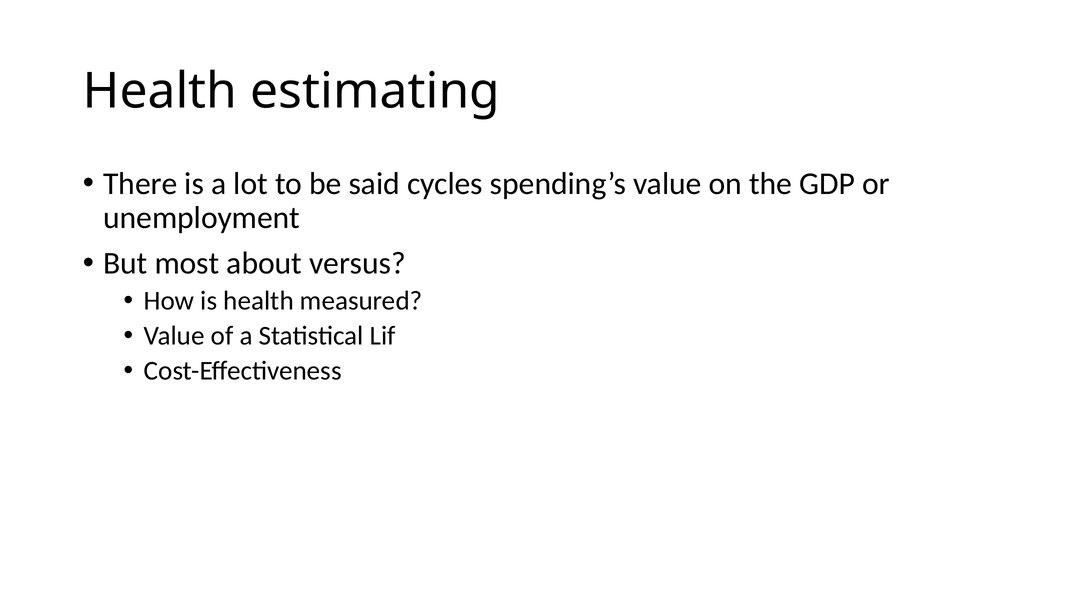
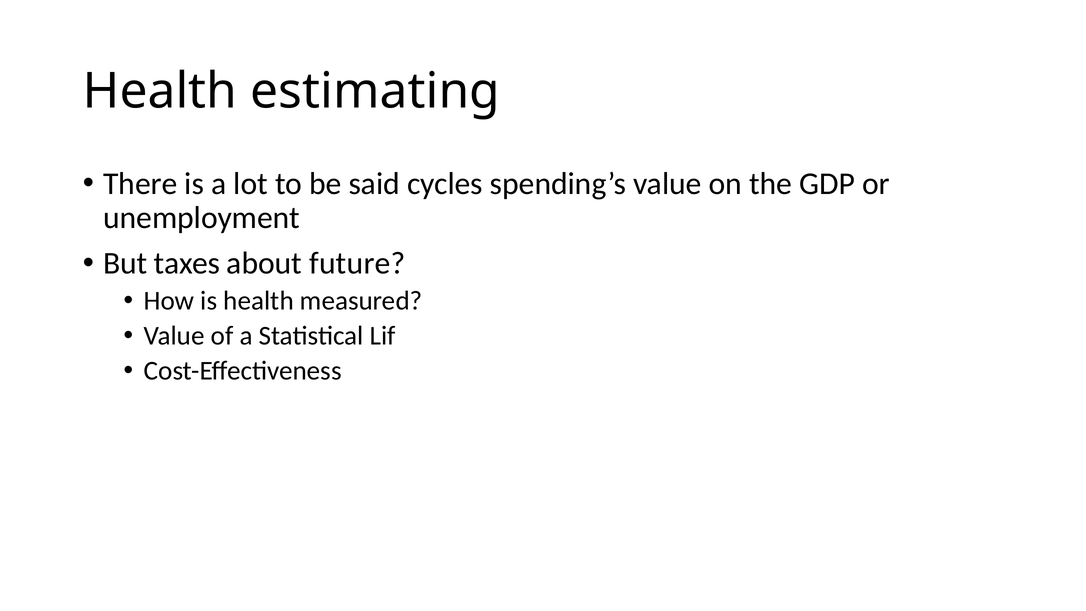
most: most -> taxes (187, 263)
versus: versus -> future (357, 263)
